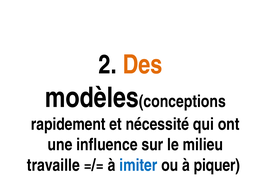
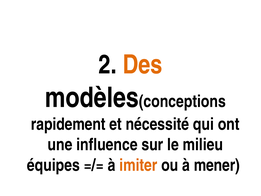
travaille: travaille -> équipes (53, 165)
imiter colour: blue -> orange (138, 165)
piquer: piquer -> mener (217, 165)
